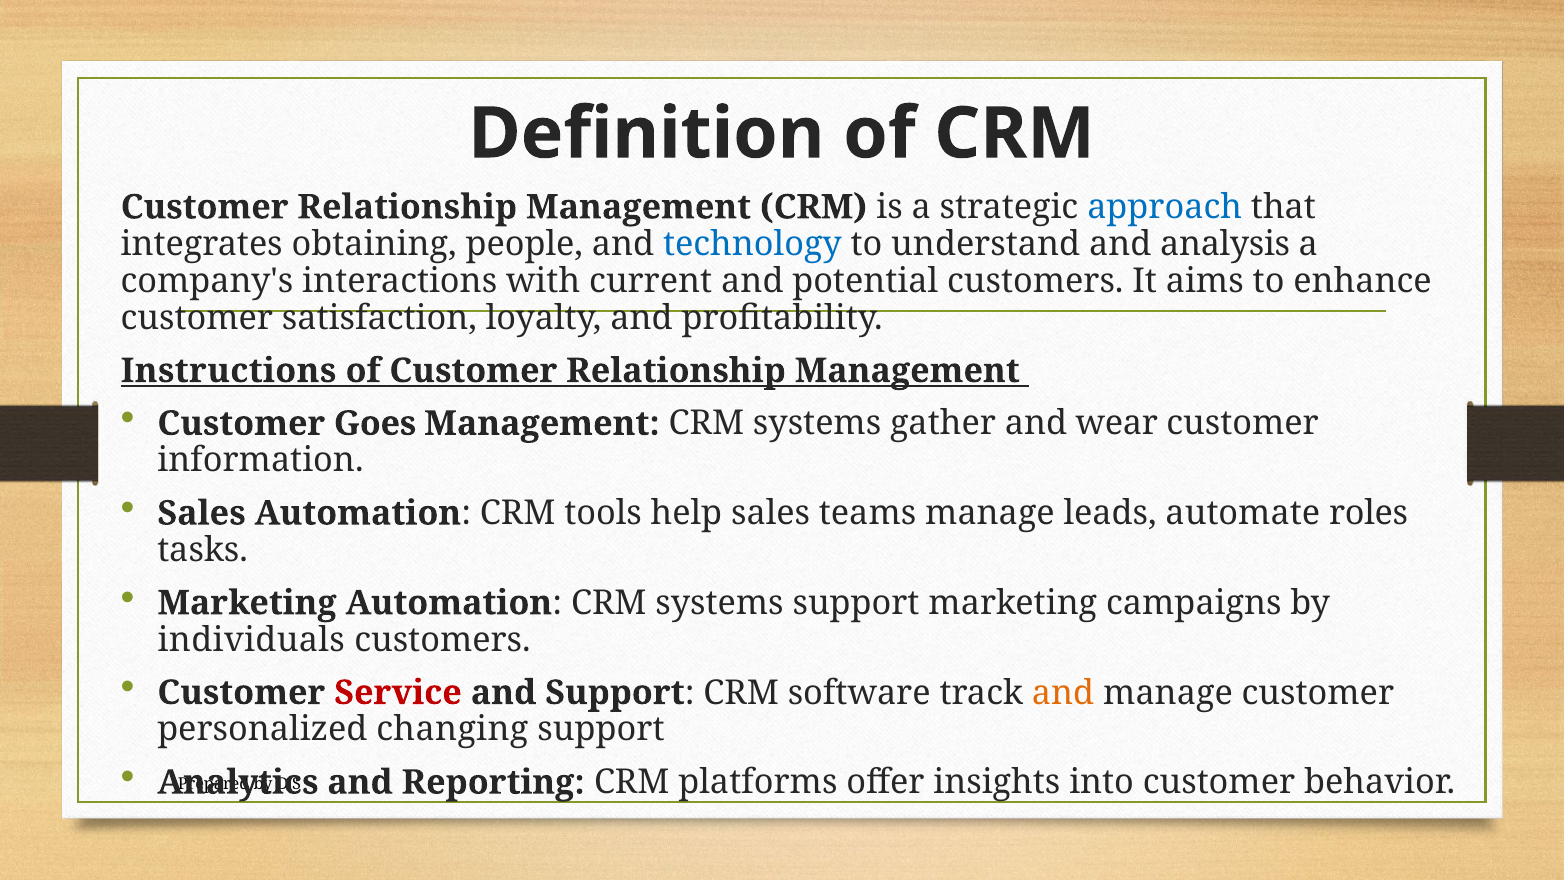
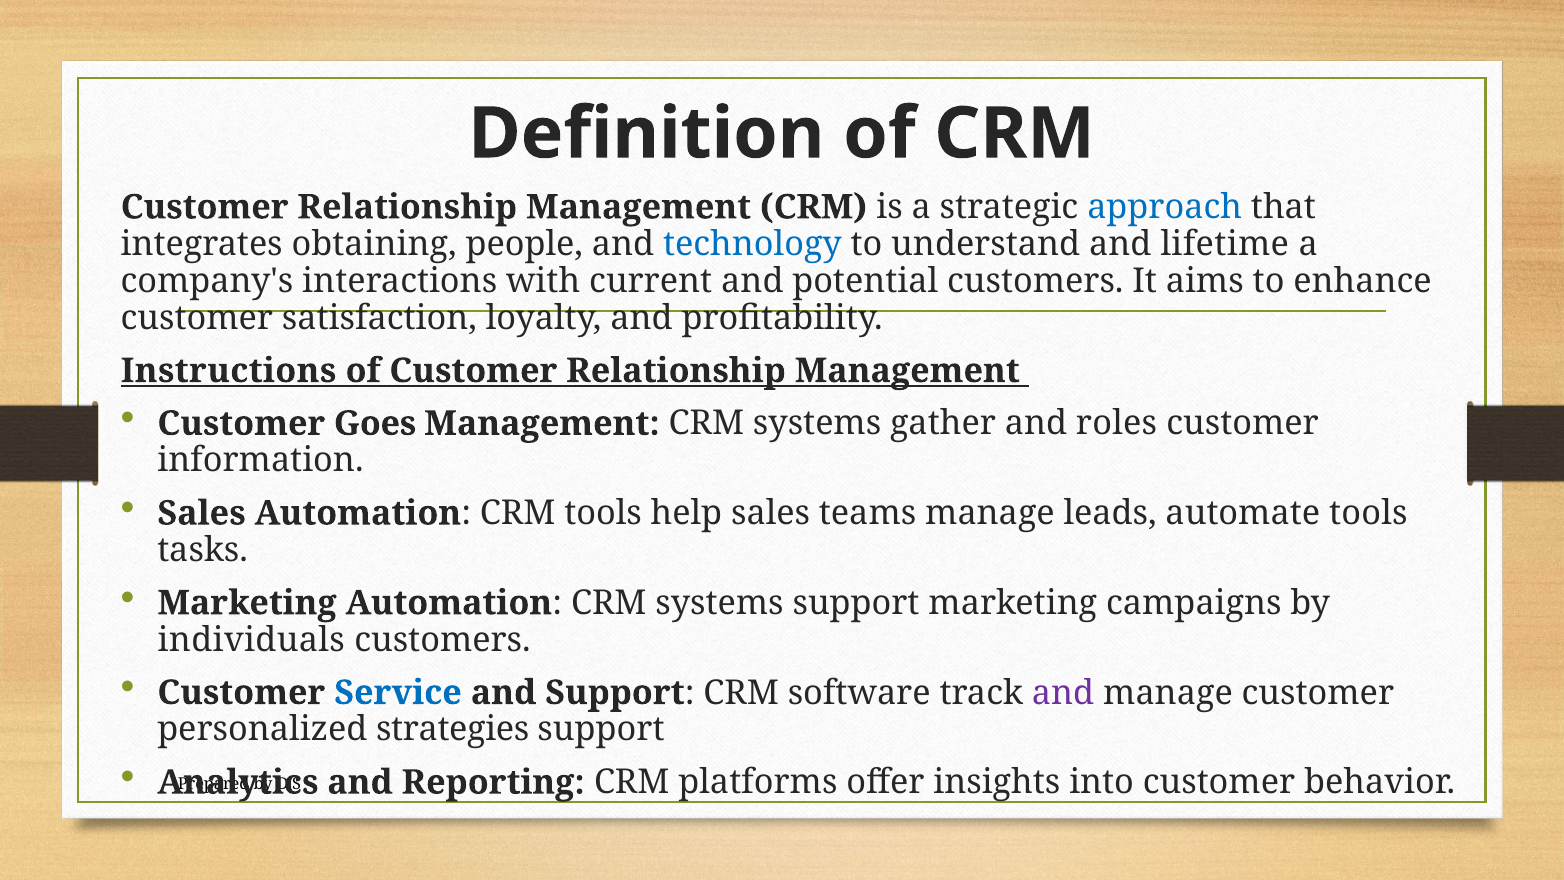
analysis: analysis -> lifetime (1225, 244)
wear: wear -> roles (1117, 423)
automate roles: roles -> tools (1368, 513)
Service colour: red -> blue (398, 693)
and colour: orange -> purple (1063, 693)
changing: changing -> strategies (453, 729)
